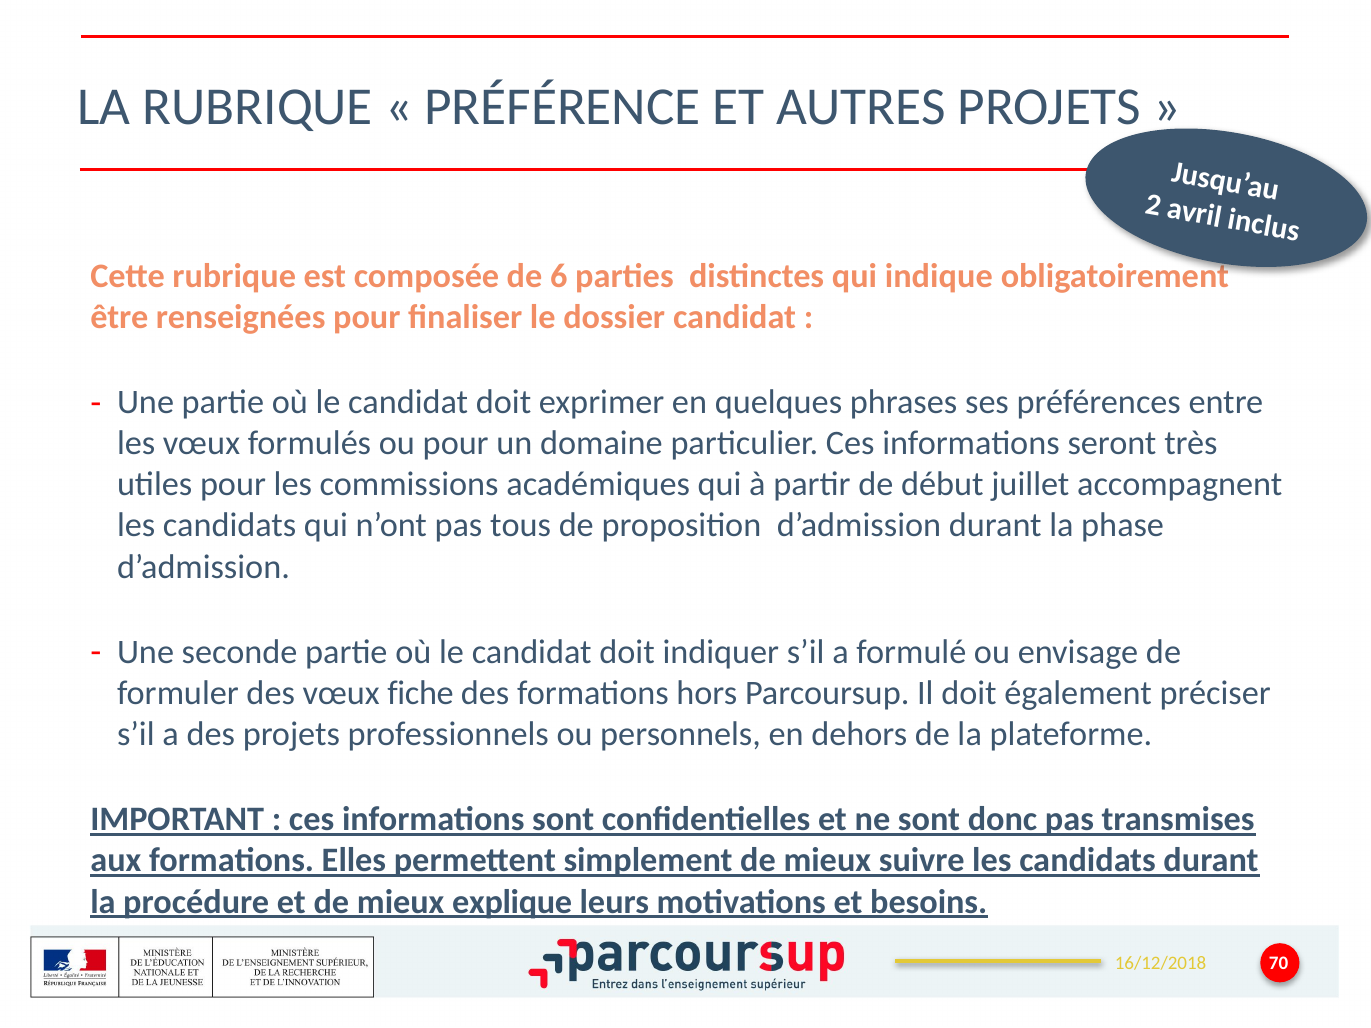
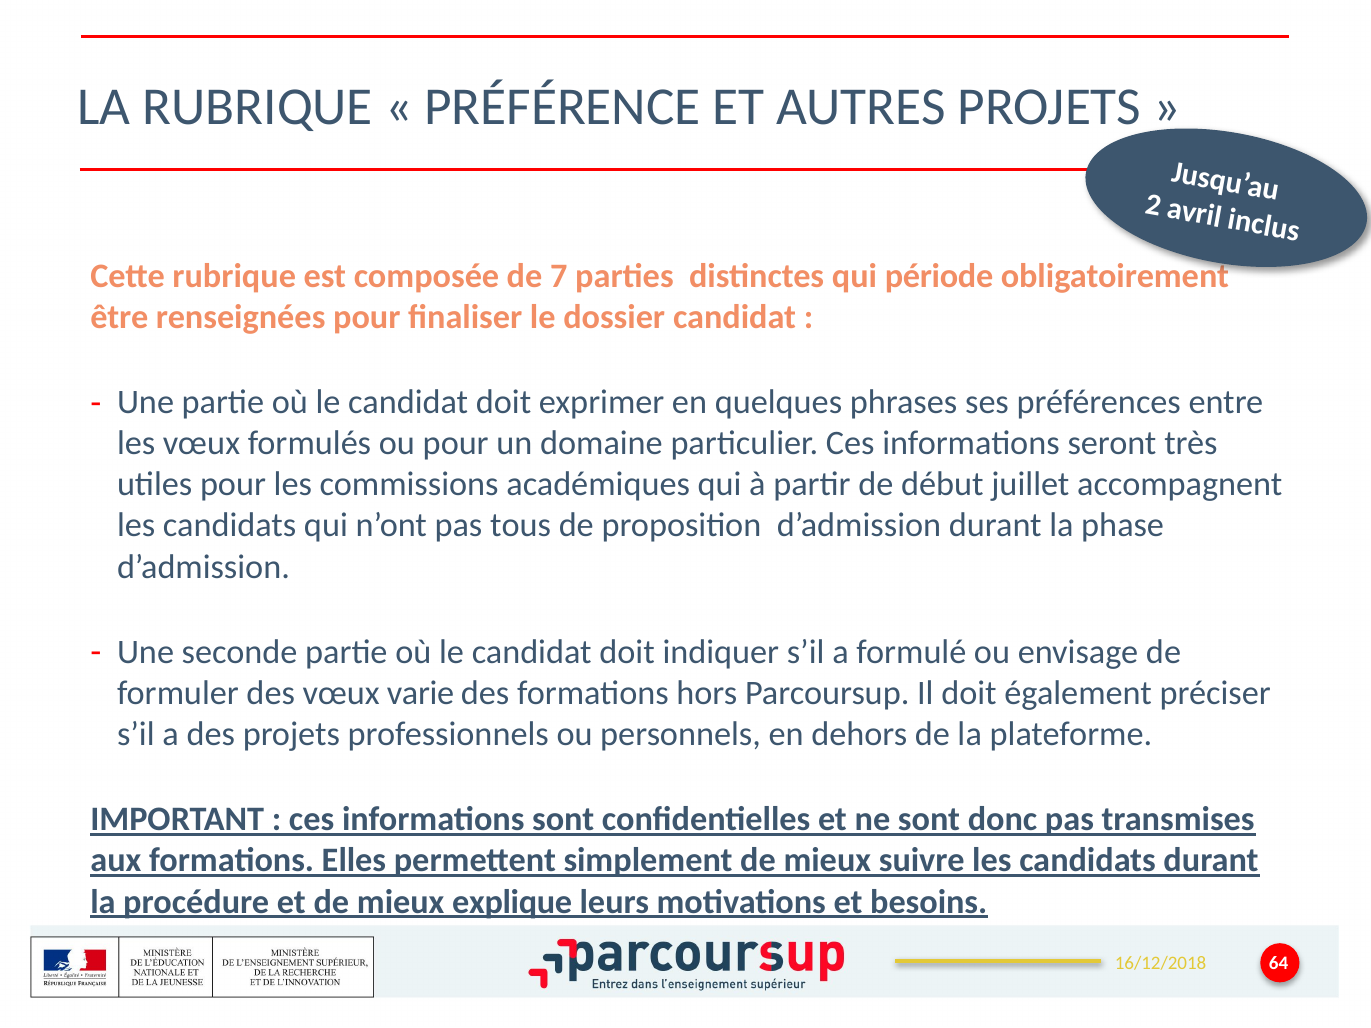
6: 6 -> 7 (559, 276)
indique: indique -> période (939, 276)
fiche: fiche -> varie (421, 693)
70: 70 -> 64 (1279, 963)
